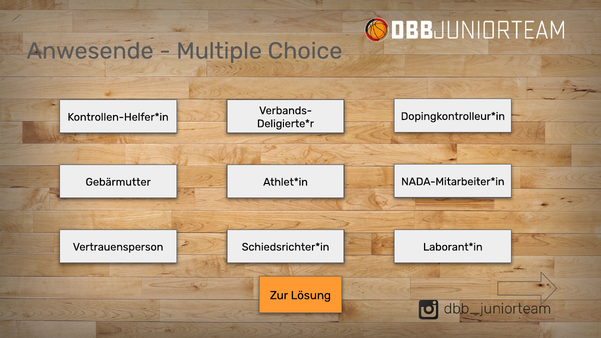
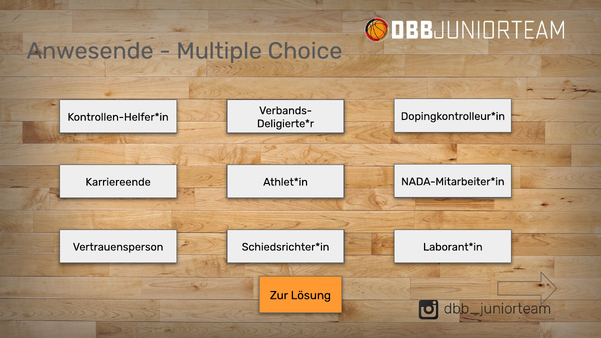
Gebärmutter: Gebärmutter -> Karriereende (118, 182)
